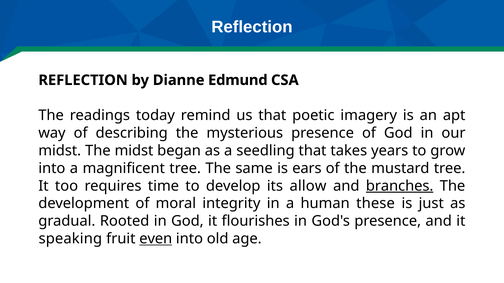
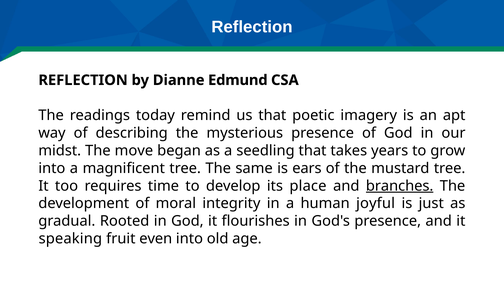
The midst: midst -> move (134, 151)
allow: allow -> place (308, 186)
these: these -> joyful (376, 204)
even underline: present -> none (156, 239)
